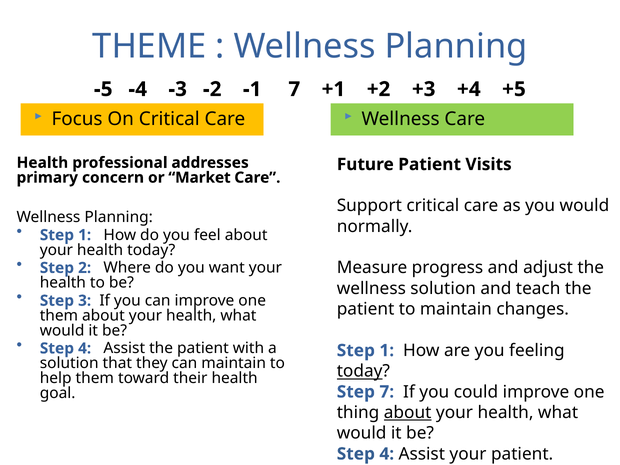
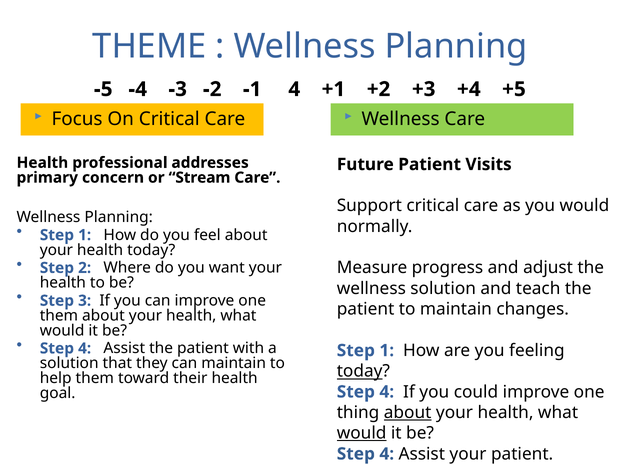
7: 7 -> 4 (294, 89)
Market: Market -> Stream (200, 178)
7: 7 -> 4 (387, 392)
would underline: none -> present (362, 433)
